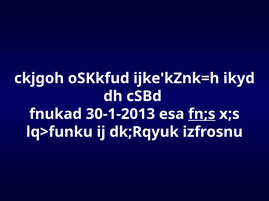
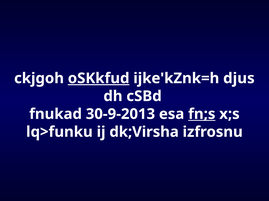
oSKkfud underline: none -> present (99, 79)
ikyd: ikyd -> djus (239, 79)
30-1-2013: 30-1-2013 -> 30-9-2013 (120, 114)
dk;Rqyuk: dk;Rqyuk -> dk;Virsha (144, 132)
